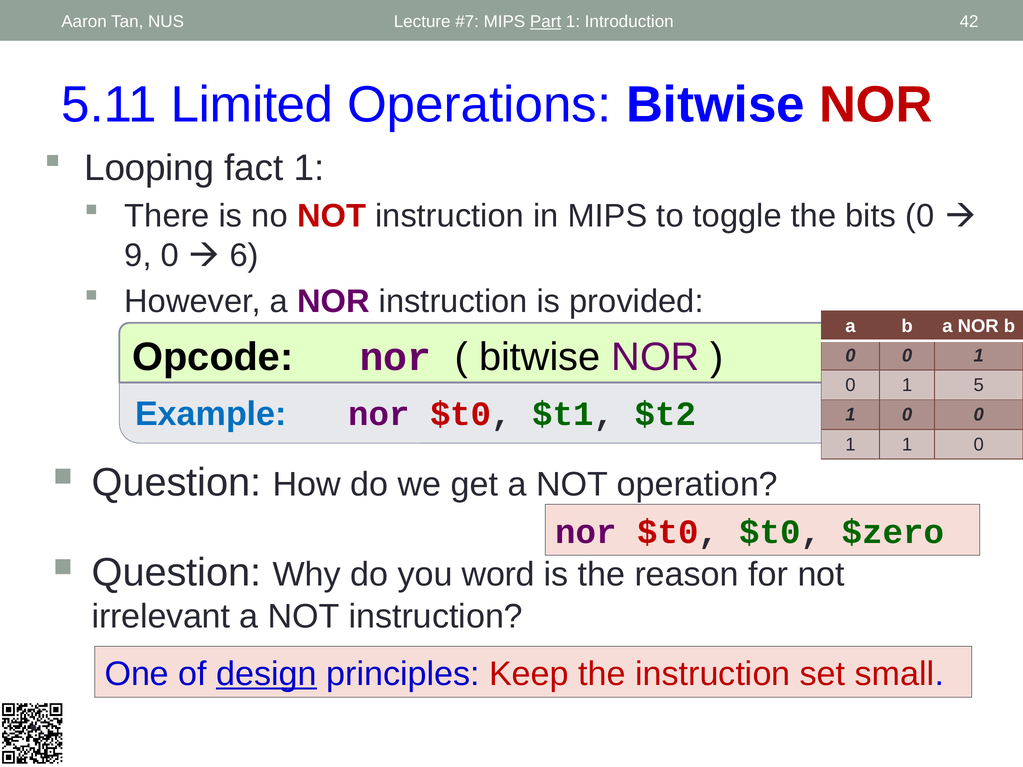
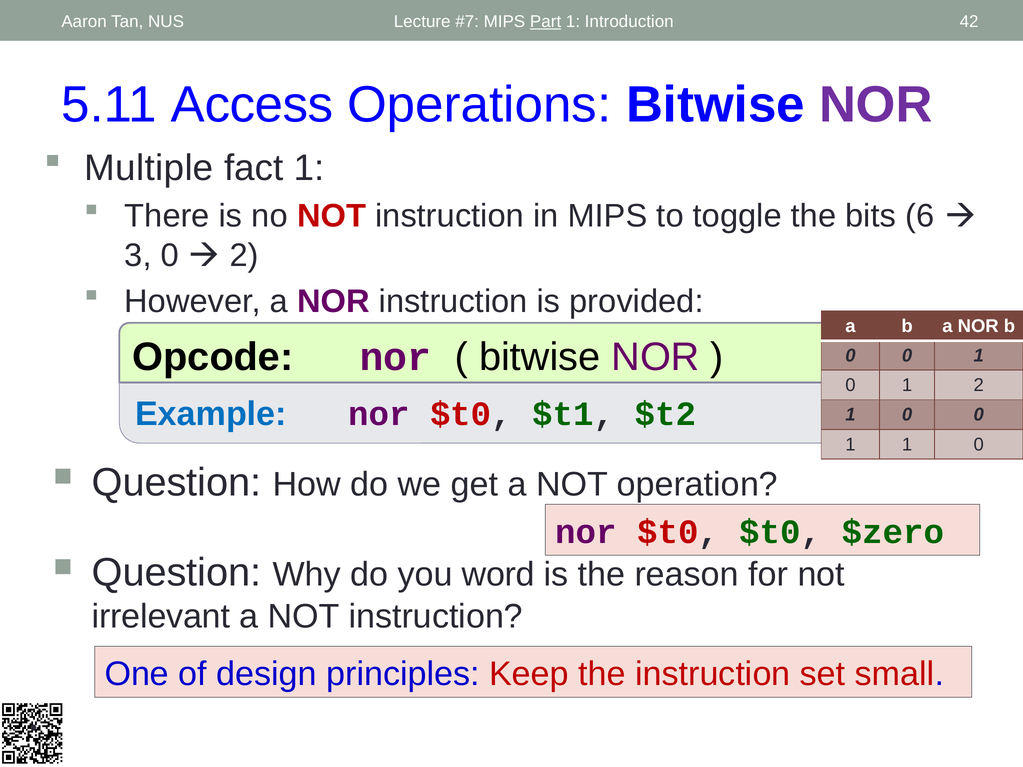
Limited: Limited -> Access (252, 105)
NOR colour: red -> purple (876, 105)
Looping: Looping -> Multiple (149, 168)
bits 0: 0 -> 6 (920, 216)
9: 9 -> 3 (138, 255)
6: 6 -> 2 (244, 255)
1 5: 5 -> 2 (979, 385)
design underline: present -> none (267, 674)
